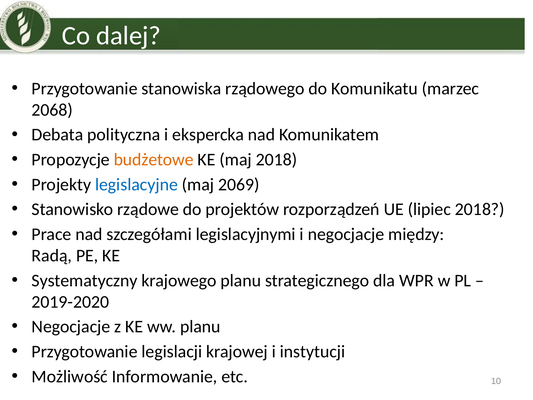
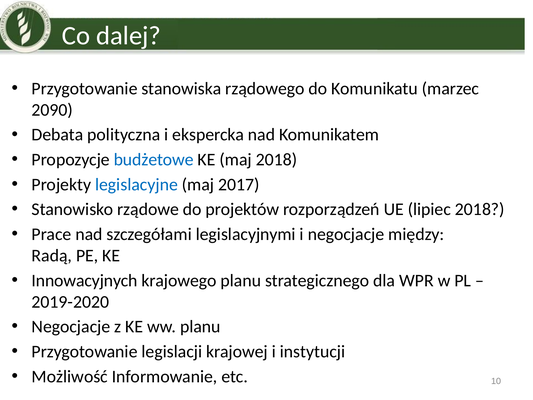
2068: 2068 -> 2090 (52, 110)
budżetowe colour: orange -> blue (154, 160)
2069: 2069 -> 2017 (239, 184)
Systematyczny: Systematyczny -> Innowacyjnych (85, 280)
